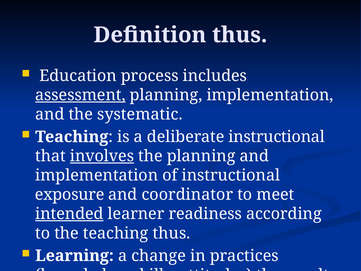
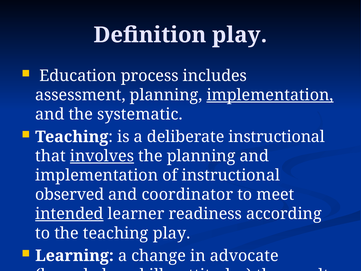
Definition thus: thus -> play (240, 35)
assessment underline: present -> none (80, 95)
implementation underline: none -> present (270, 95)
exposure: exposure -> observed (70, 194)
teaching thus: thus -> play (172, 233)
practices: practices -> advocate (244, 255)
